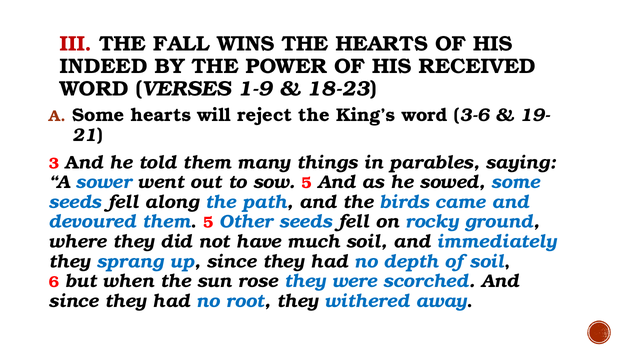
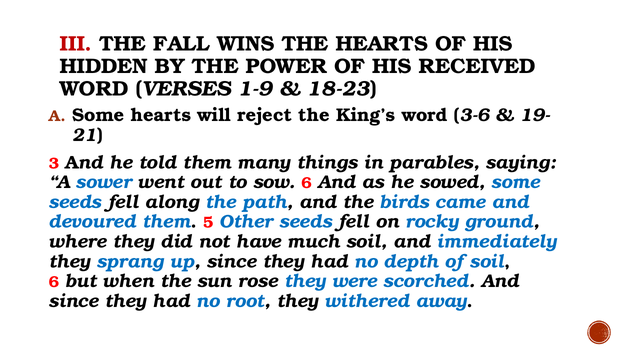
INDEED: INDEED -> HIDDEN (104, 66)
sow 5: 5 -> 6 (306, 183)
